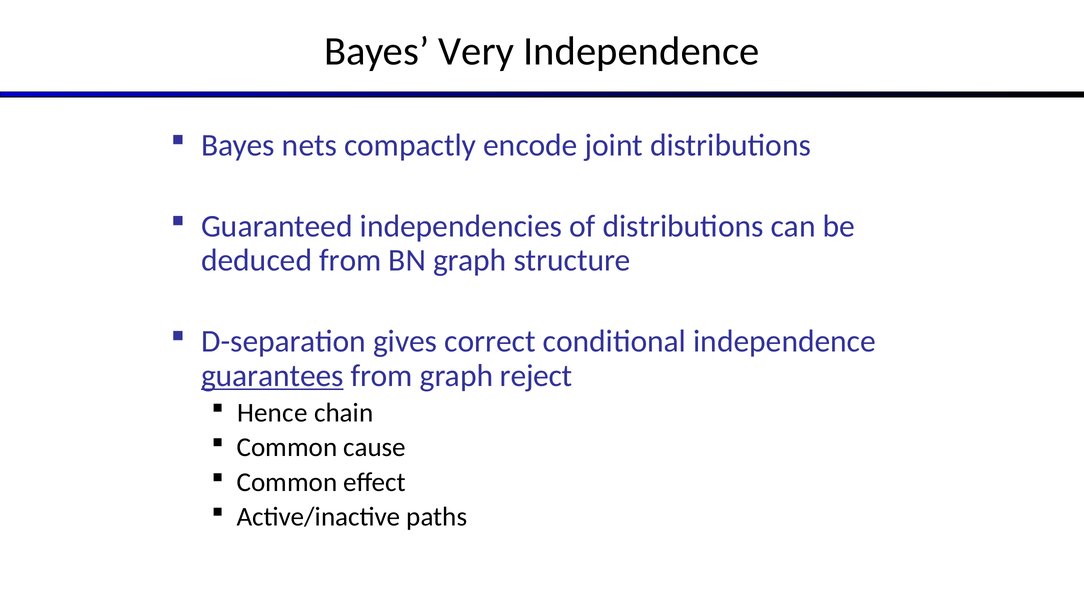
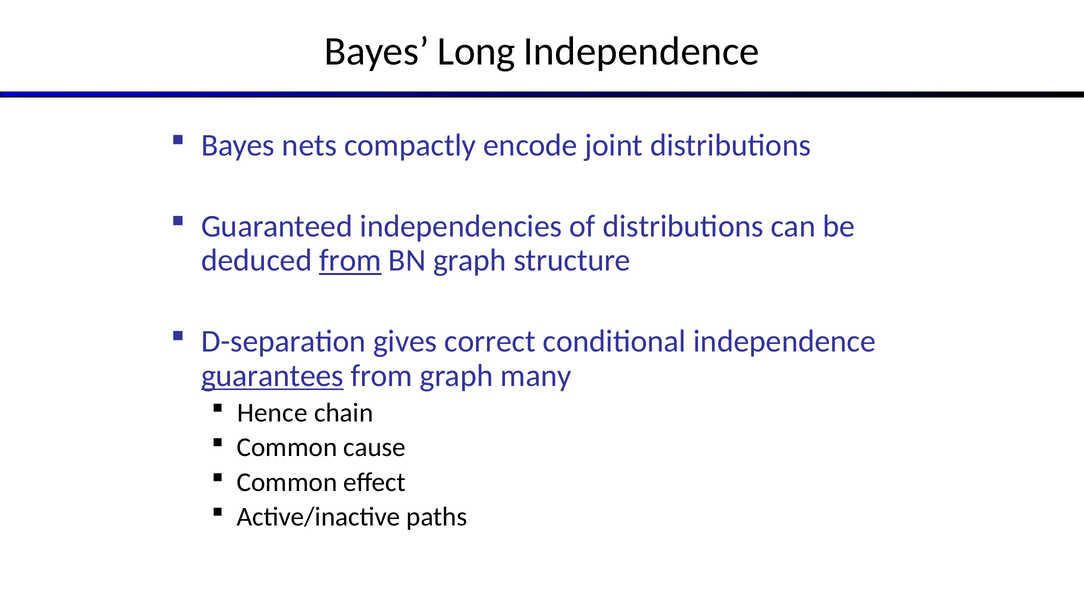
Very: Very -> Long (476, 51)
from underline: none -> present (350, 260)
reject: reject -> many (536, 375)
